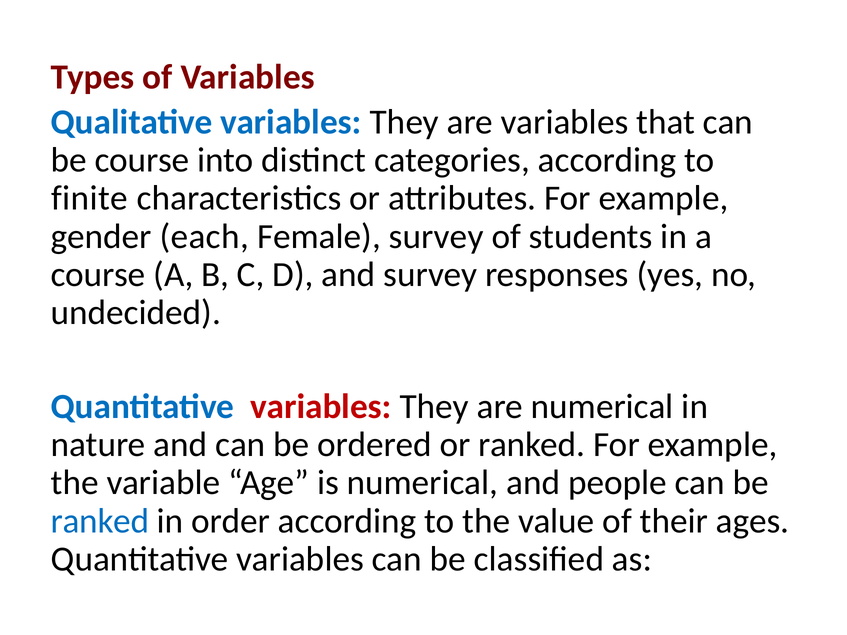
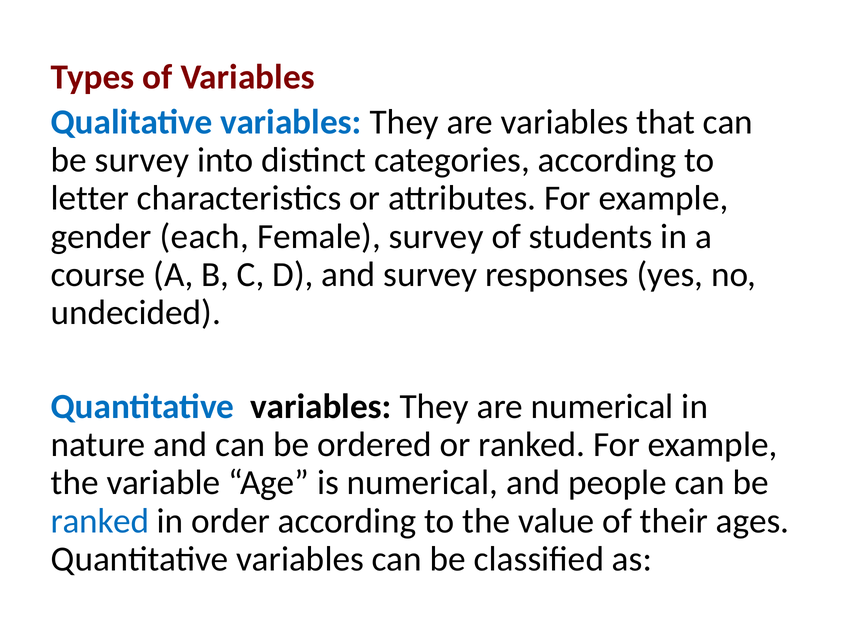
be course: course -> survey (142, 160)
finite: finite -> letter (90, 198)
variables colour: red -> black (321, 407)
